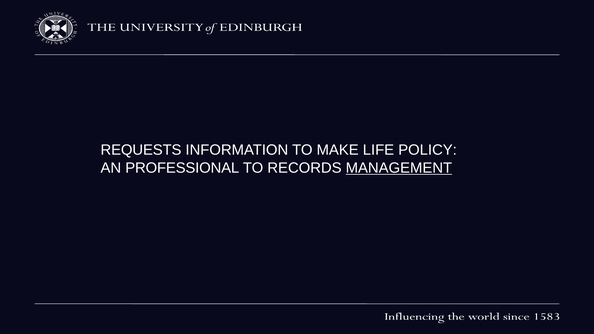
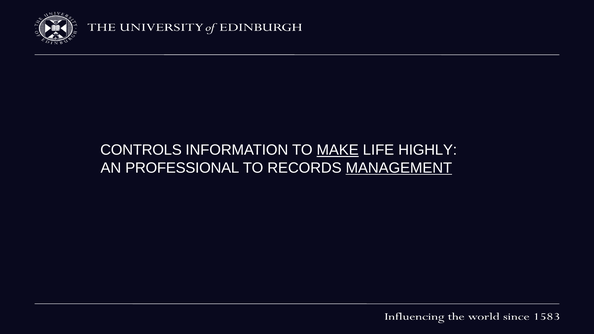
REQUESTS: REQUESTS -> CONTROLS (141, 150)
MAKE underline: none -> present (338, 150)
POLICY: POLICY -> HIGHLY (428, 150)
